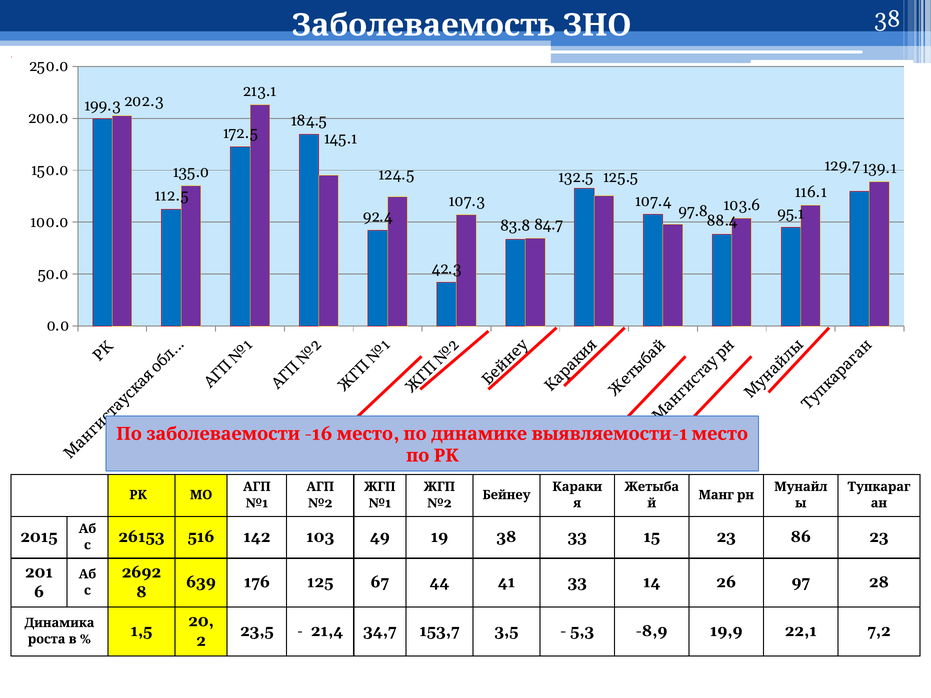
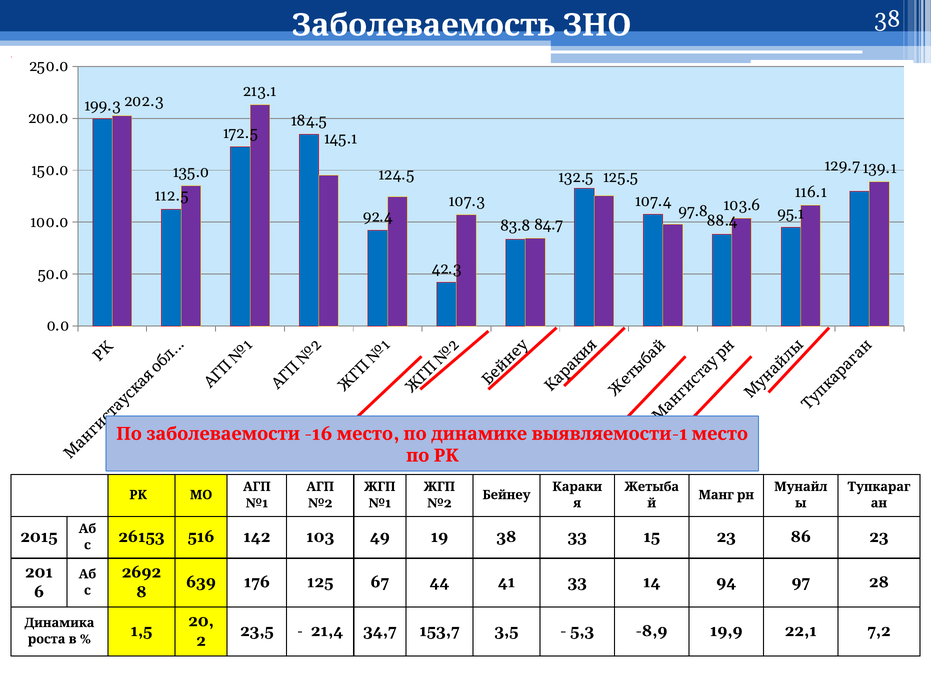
26: 26 -> 94 (726, 582)
